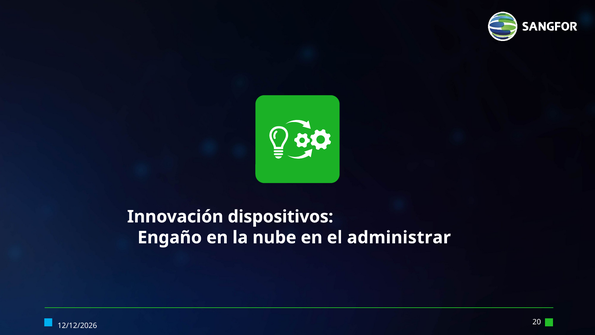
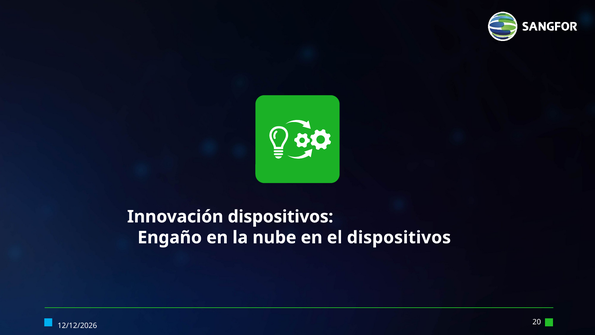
el administrar: administrar -> dispositivos (399, 237)
